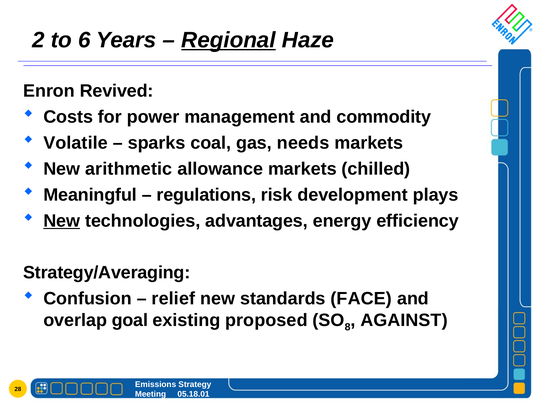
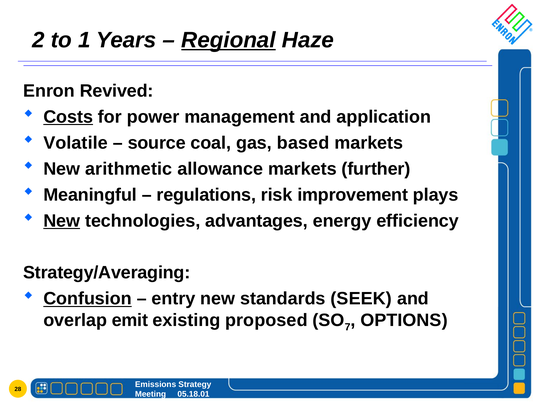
6: 6 -> 1 (84, 40)
Costs underline: none -> present (68, 117)
commodity: commodity -> application (384, 117)
sparks: sparks -> source (157, 143)
needs: needs -> based (303, 143)
chilled: chilled -> further (376, 169)
development: development -> improvement (353, 195)
Confusion underline: none -> present (88, 299)
relief: relief -> entry (173, 299)
FACE: FACE -> SEEK (361, 299)
goal: goal -> emit (130, 320)
8: 8 -> 7 (348, 327)
AGAINST: AGAINST -> OPTIONS (404, 320)
